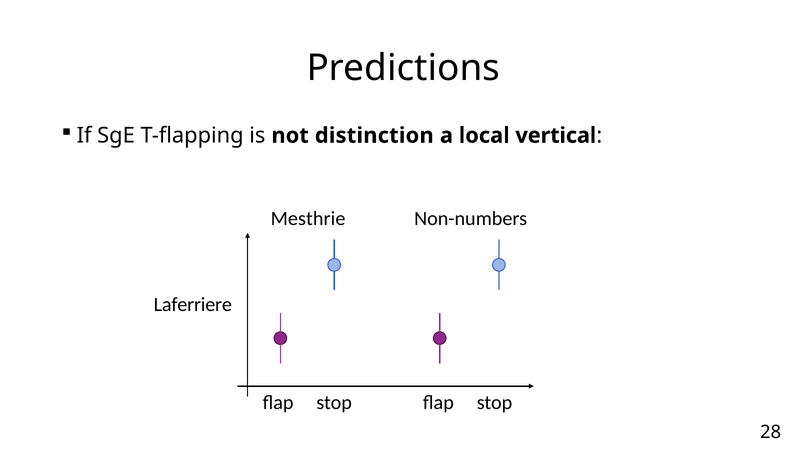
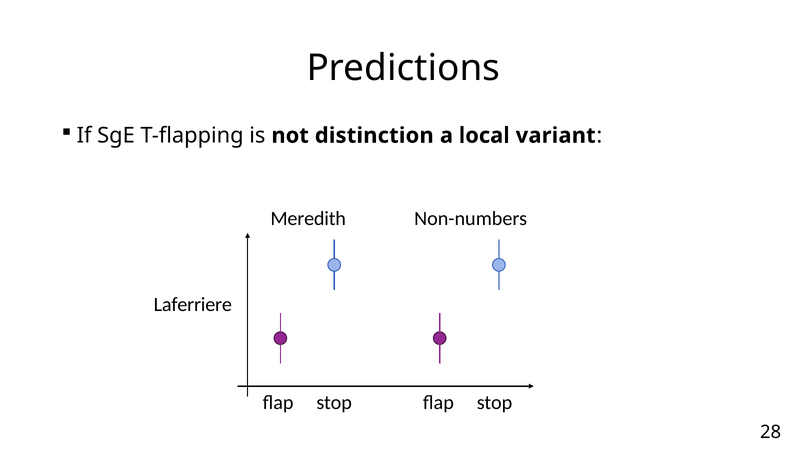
vertical: vertical -> variant (556, 136)
Mesthrie: Mesthrie -> Meredith (308, 219)
